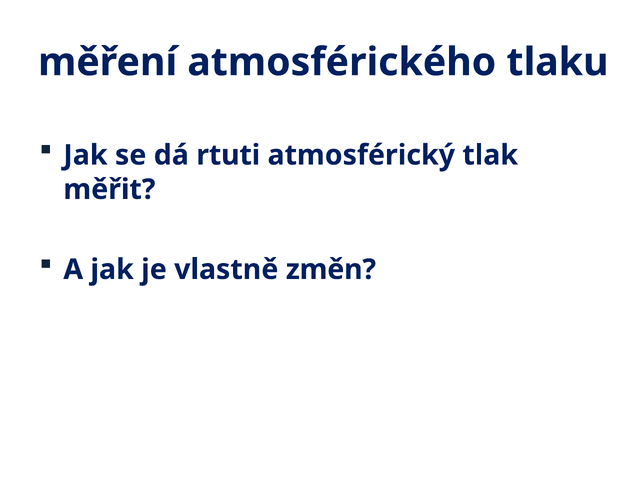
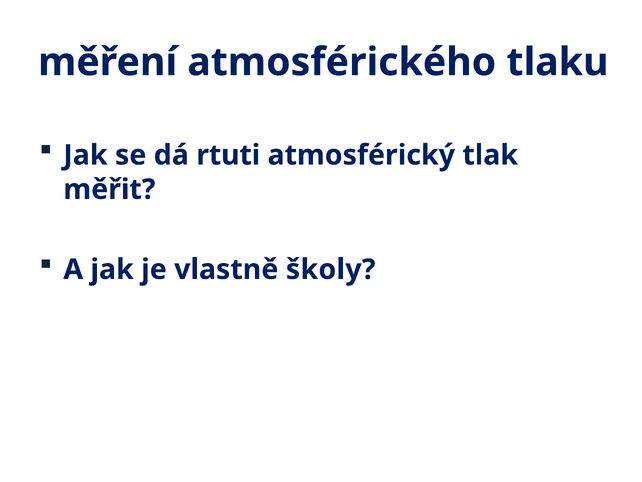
změn: změn -> školy (331, 269)
